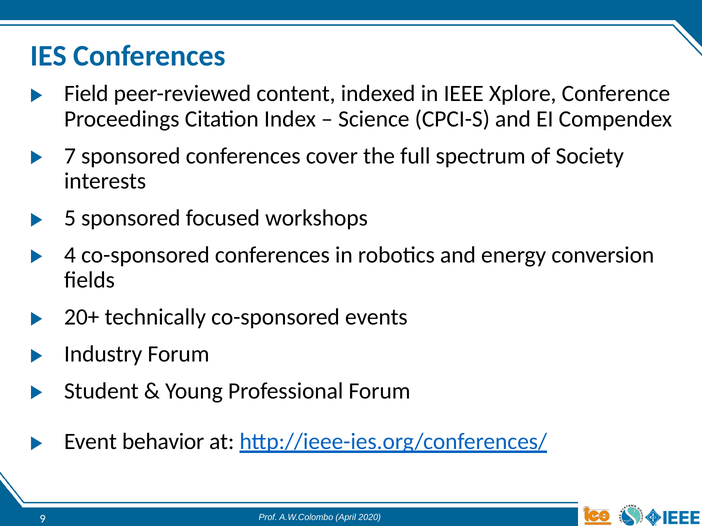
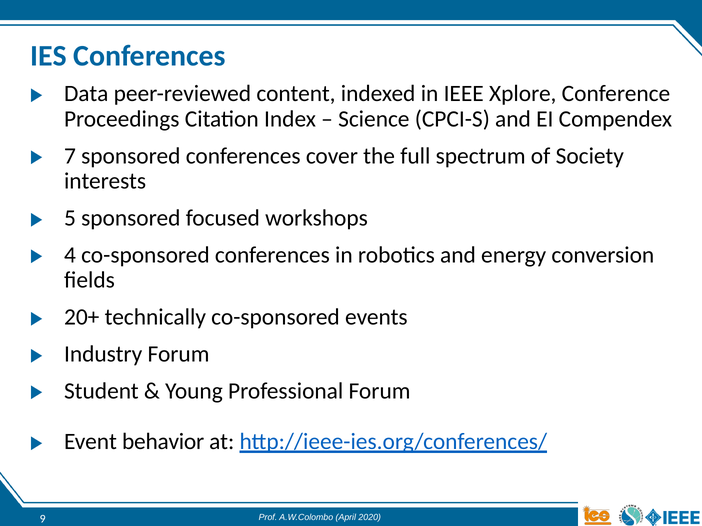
Field: Field -> Data (86, 94)
